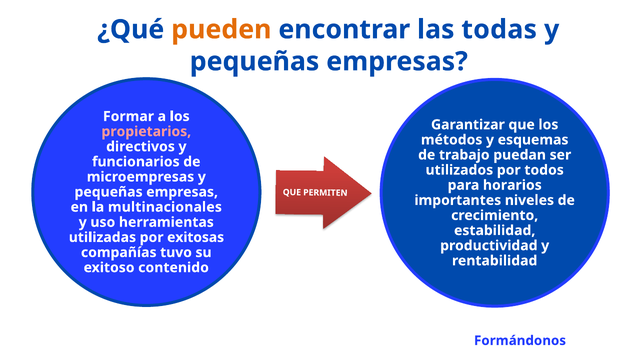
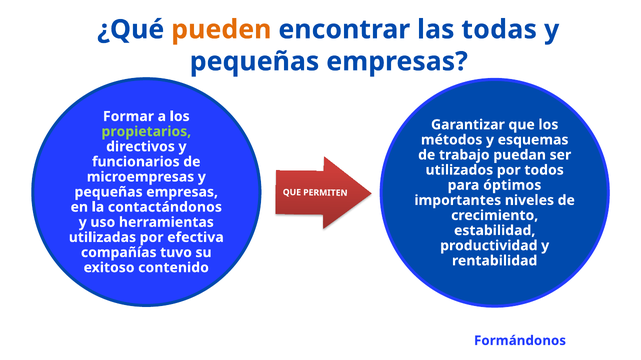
propietarios colour: pink -> light green (146, 132)
horarios: horarios -> óptimos (512, 185)
multinacionales: multinacionales -> contactándonos (165, 207)
exitosas: exitosas -> efectiva (195, 238)
